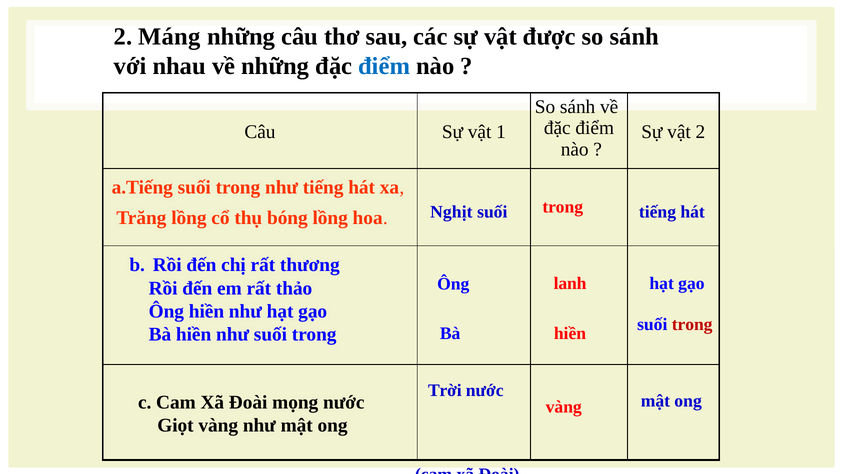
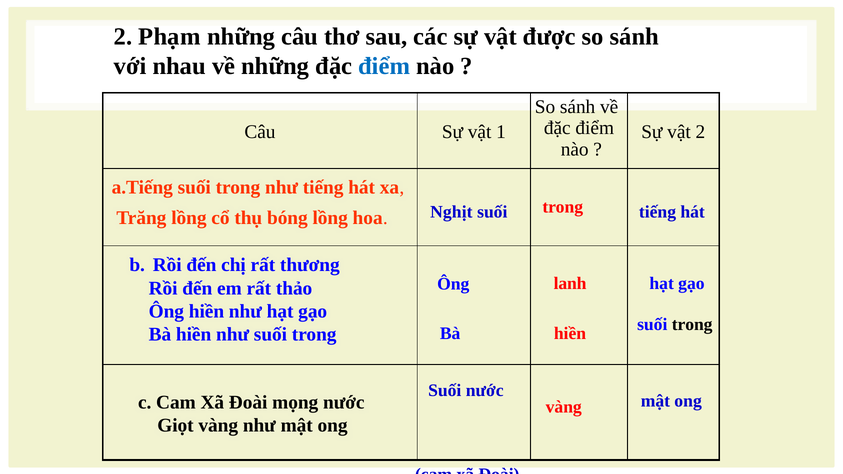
Máng: Máng -> Phạm (169, 37)
trong colour: red -> black (692, 324)
Trời: Trời -> Suối (445, 391)
